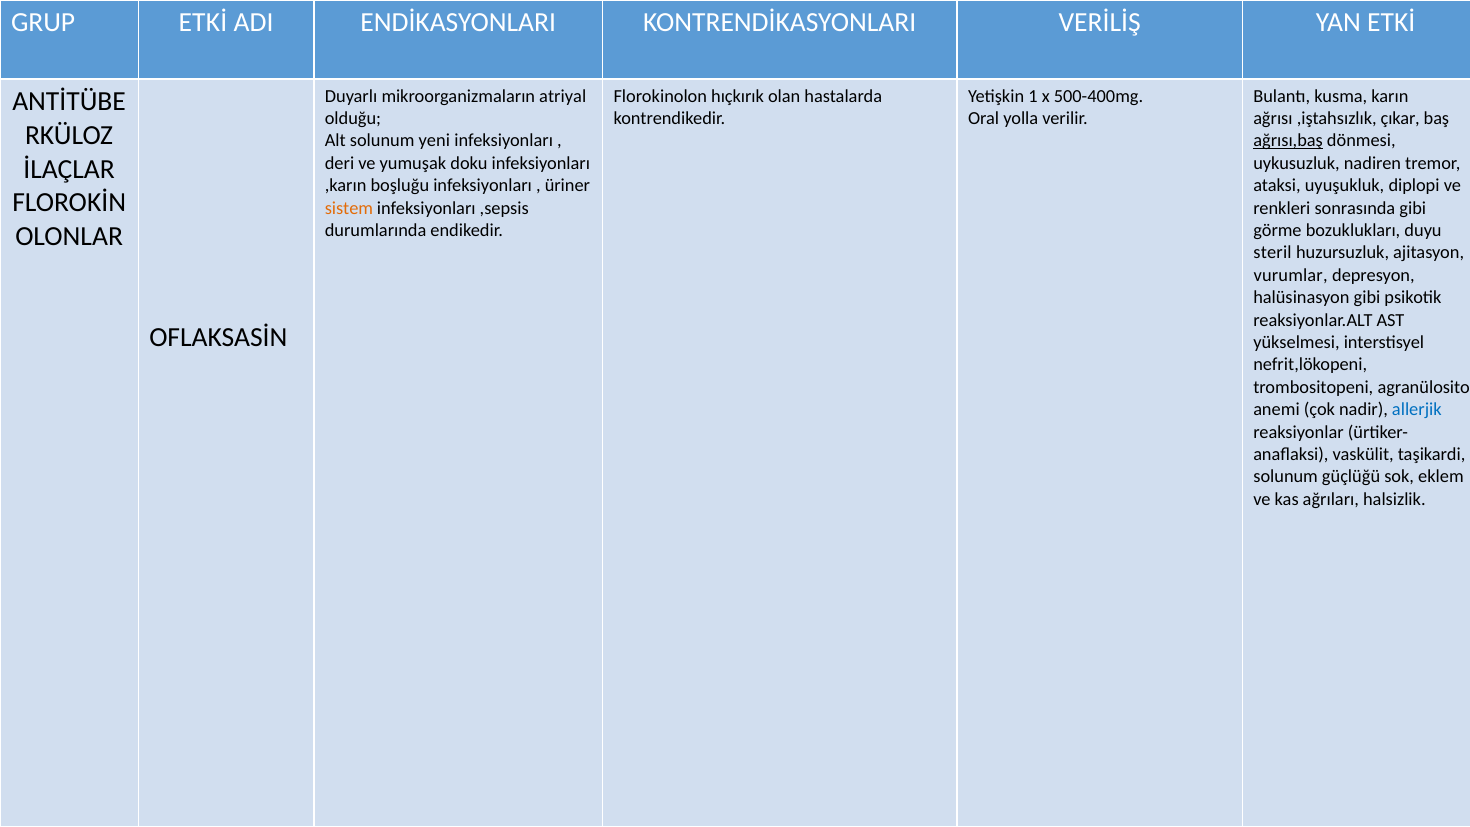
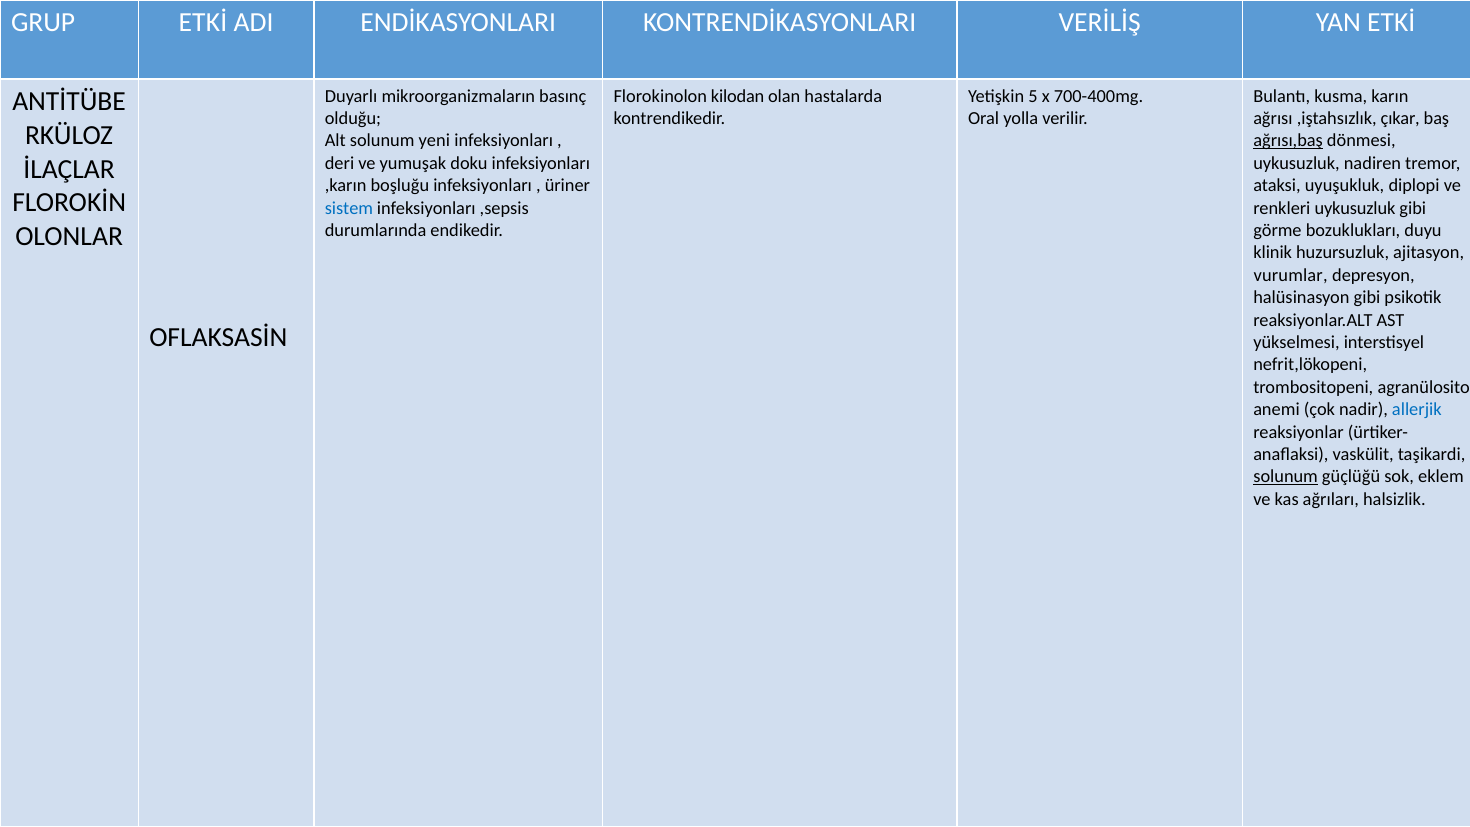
atriyal: atriyal -> basınç (563, 96)
hıçkırık: hıçkırık -> kilodan (738, 96)
1: 1 -> 5 (1033, 96)
500-400mg: 500-400mg -> 700-400mg (1099, 96)
sistem colour: orange -> blue (349, 208)
renkleri sonrasında: sonrasında -> uykusuzluk (1355, 208)
steril: steril -> klinik (1273, 253)
solunum underline: none -> present (1286, 477)
